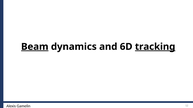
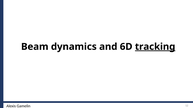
Beam underline: present -> none (35, 47)
